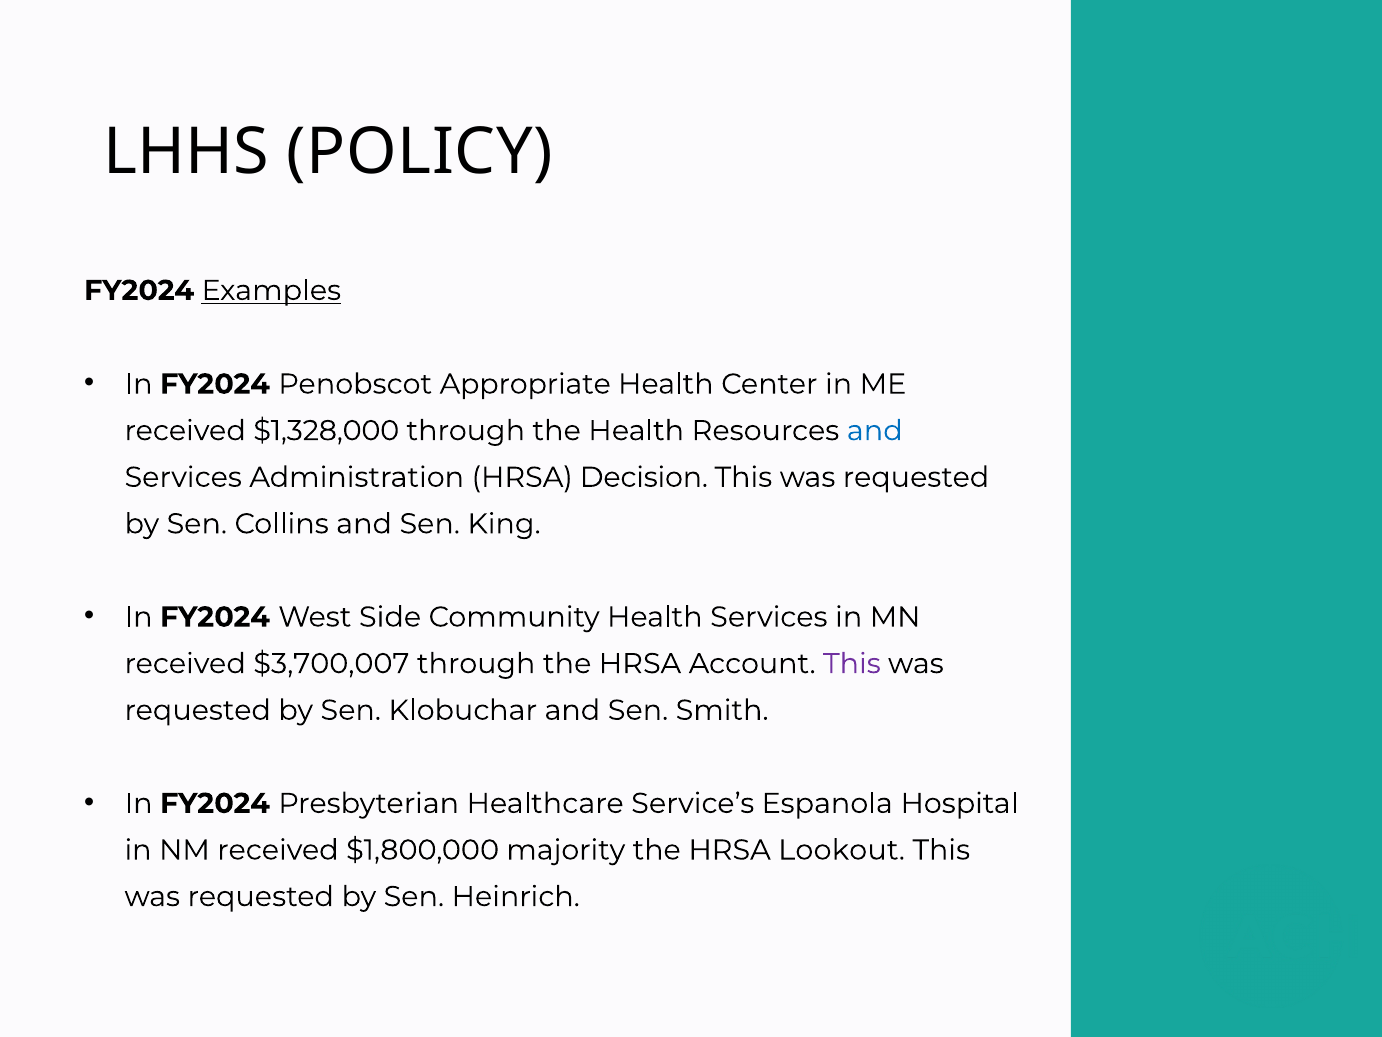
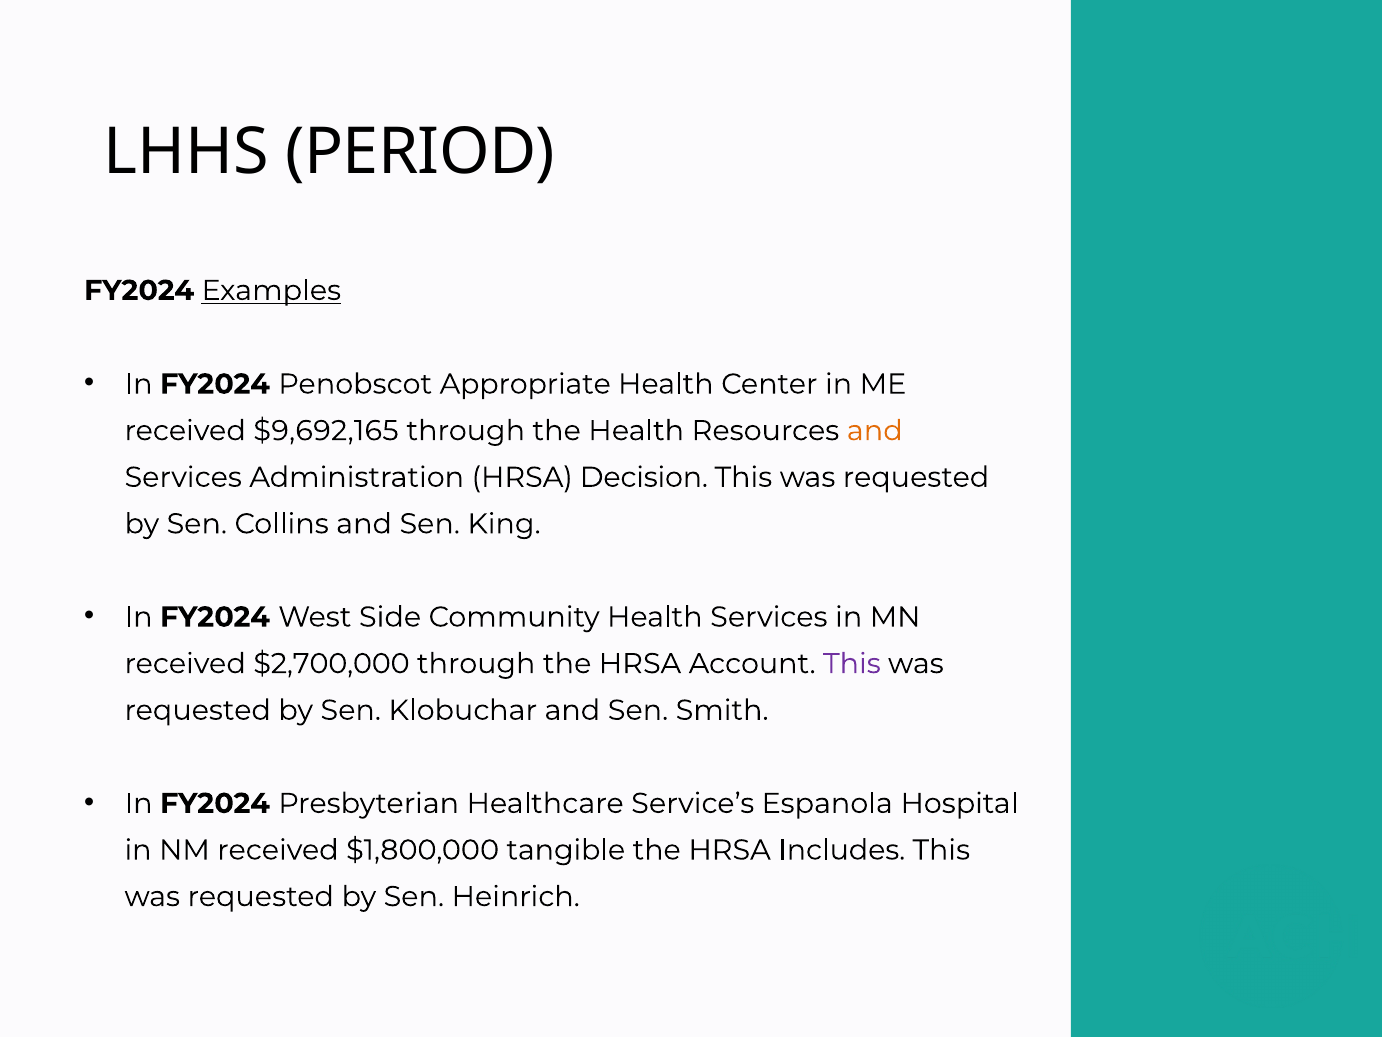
POLICY: POLICY -> PERIOD (420, 152)
$1,328,000: $1,328,000 -> $9,692,165 (326, 431)
and colour: blue -> orange (875, 431)
$3,700,007: $3,700,007 -> $2,700,000 (331, 663)
majority: majority -> tangible (566, 850)
Lookout: Lookout -> Includes (842, 850)
